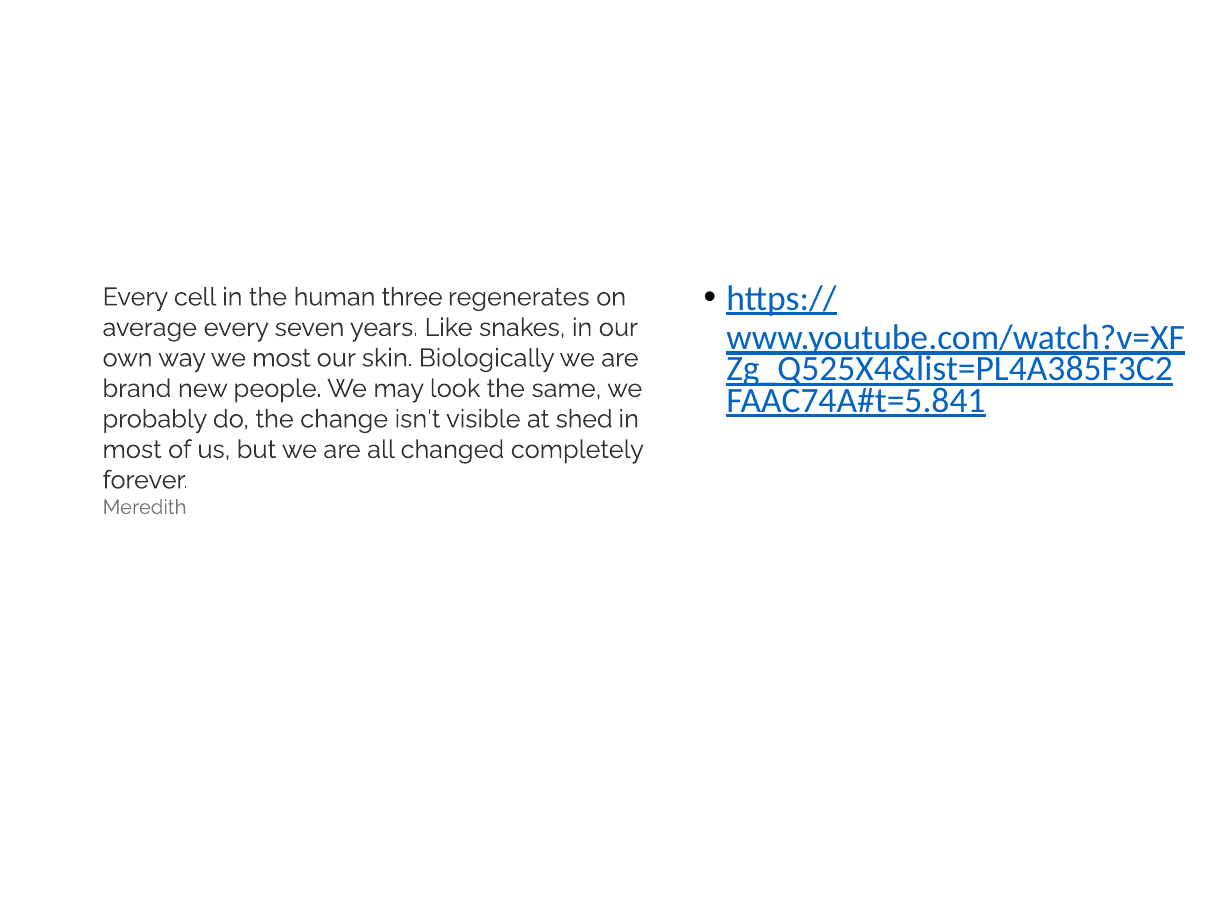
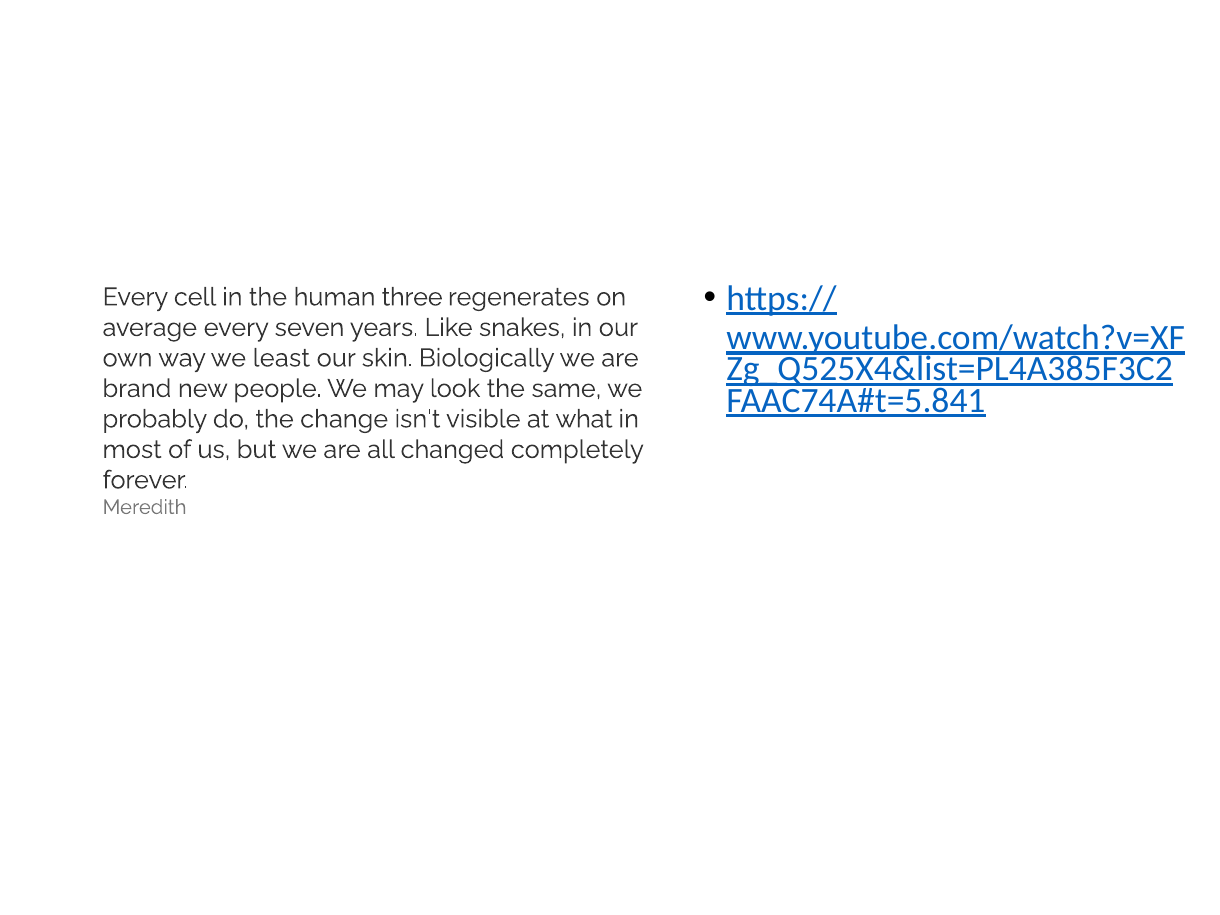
we most: most -> least (281, 358)
shed: shed -> what (584, 419)
